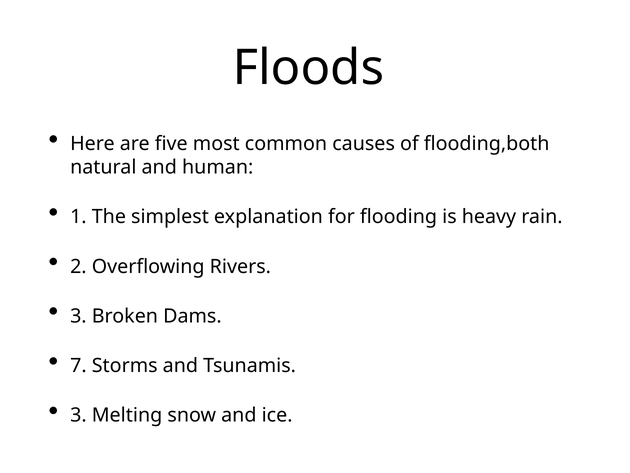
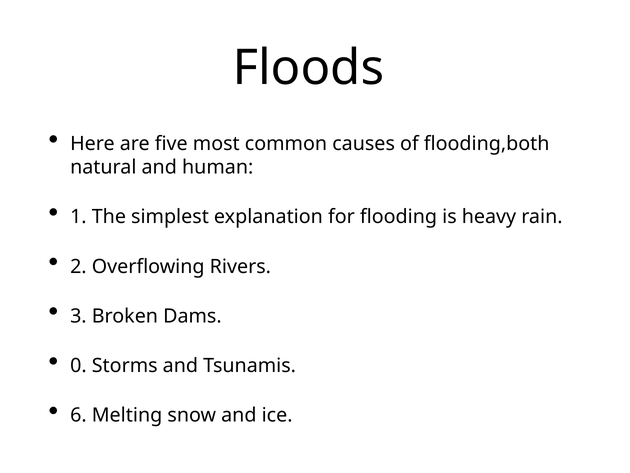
7: 7 -> 0 (78, 365)
3: 3 -> 6 (78, 415)
